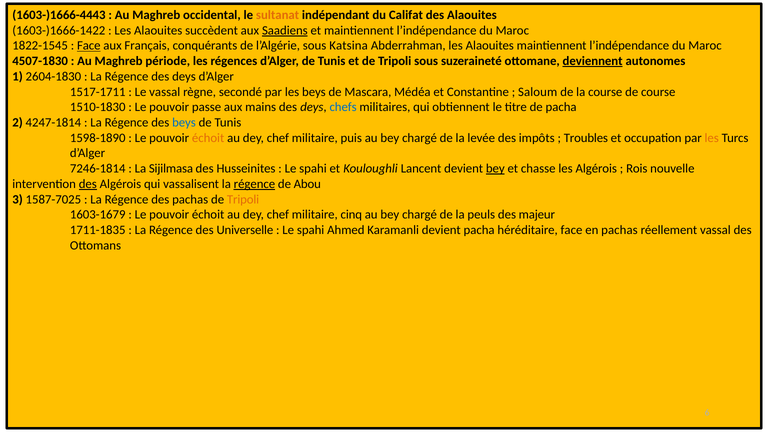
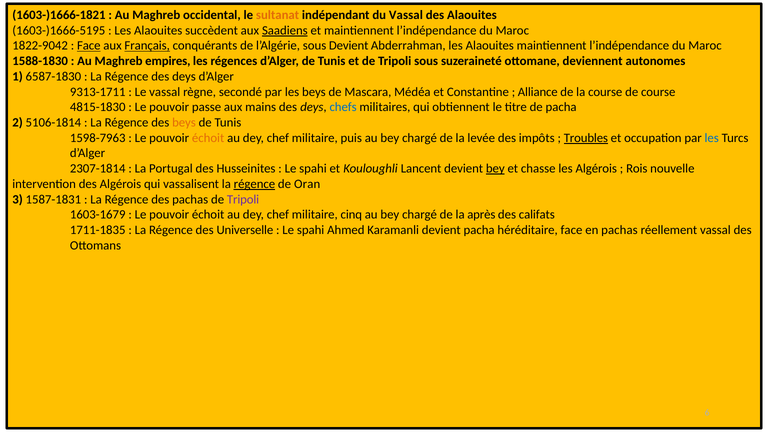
1603-)1666-4443: 1603-)1666-4443 -> 1603-)1666-1821 (59, 15)
du Califat: Califat -> Vassal (406, 15)
1603-)1666-1422: 1603-)1666-1422 -> 1603-)1666-5195 (59, 30)
1822-1545: 1822-1545 -> 1822-9042 (40, 46)
Français underline: none -> present (147, 46)
sous Katsina: Katsina -> Devient (349, 46)
4507-1830: 4507-1830 -> 1588-1830 (40, 61)
période: période -> empires (168, 61)
deviennent underline: present -> none (593, 61)
2604-1830: 2604-1830 -> 6587-1830 (53, 76)
1517-1711: 1517-1711 -> 9313-1711 (98, 92)
Saloum: Saloum -> Alliance (538, 92)
1510-1830: 1510-1830 -> 4815-1830 (98, 107)
4247-1814: 4247-1814 -> 5106-1814 (53, 123)
beys colour: blue -> orange (184, 123)
1598-1890: 1598-1890 -> 1598-7963 (98, 138)
Troubles underline: none -> present (586, 138)
les colour: orange -> blue (712, 138)
7246-1814: 7246-1814 -> 2307-1814 (98, 169)
Sijilmasa: Sijilmasa -> Portugal (171, 169)
des underline: present -> none (88, 184)
Abou: Abou -> Oran (307, 184)
1587-7025: 1587-7025 -> 1587-1831 (53, 199)
Tripoli colour: orange -> purple (243, 199)
peuls: peuls -> après (481, 215)
majeur: majeur -> califats (537, 215)
